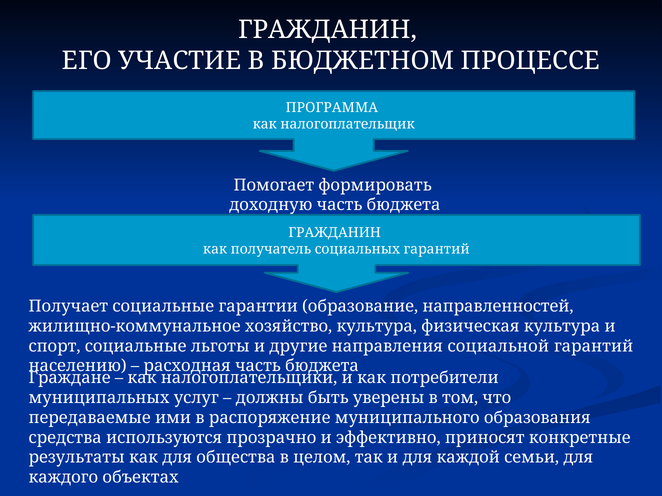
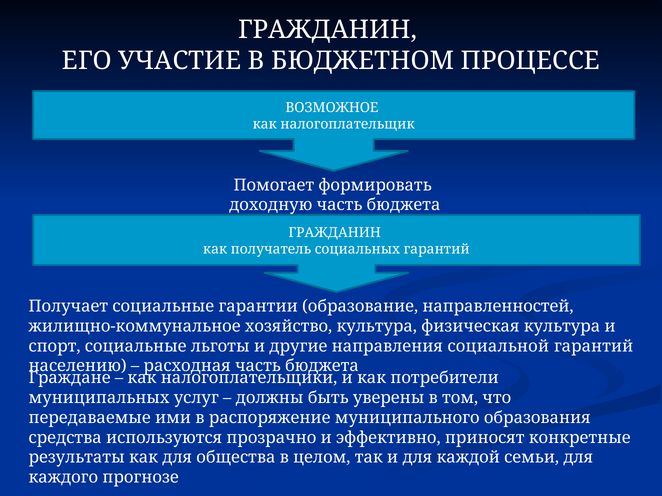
ПРОГРАММА: ПРОГРАММА -> ВОЗМОЖНОЕ (332, 108)
объектах: объектах -> прогнозе (141, 478)
